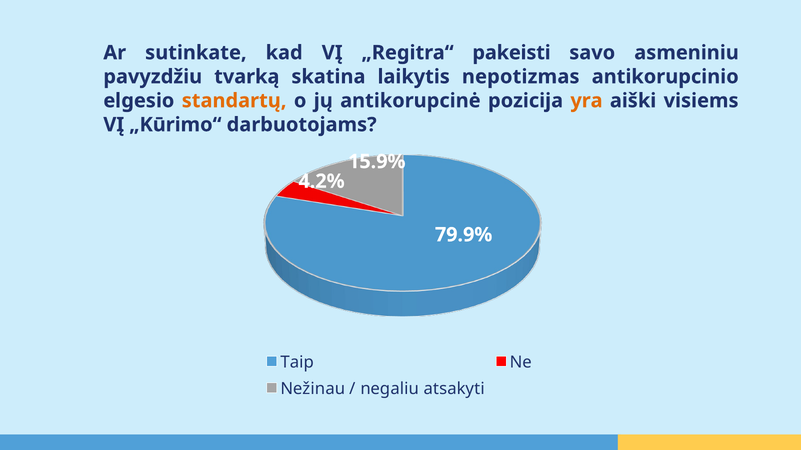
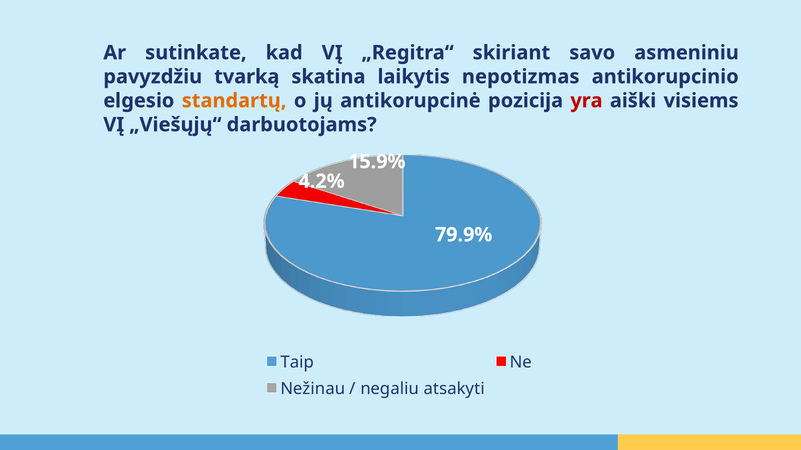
pakeisti: pakeisti -> skiriant (511, 53)
yra colour: orange -> red (586, 101)
„Kūrimo“: „Kūrimo“ -> „Viešųjų“ (175, 125)
